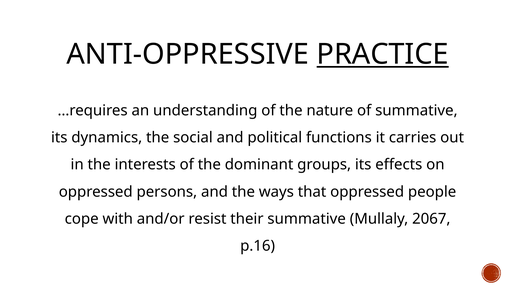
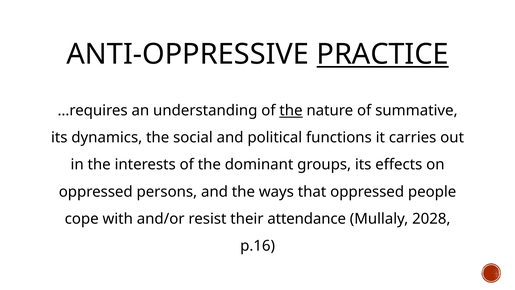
the underline: none -> present (291, 111)
their summative: summative -> attendance (307, 218)
2067: 2067 -> 2028 (431, 218)
